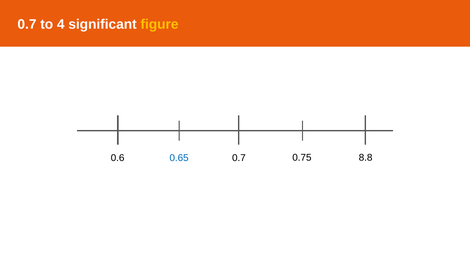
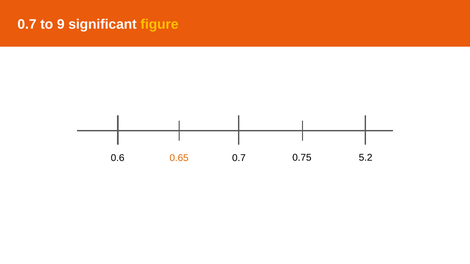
4: 4 -> 9 (61, 24)
0.65 colour: blue -> orange (179, 158)
8.8: 8.8 -> 5.2 (366, 158)
